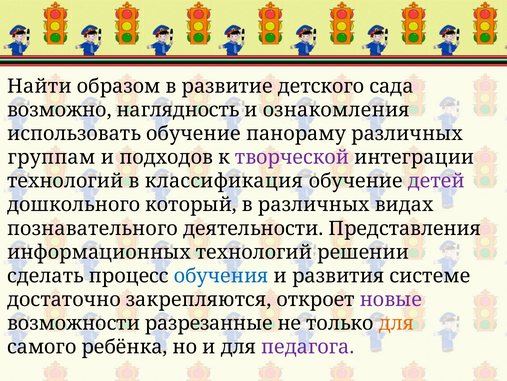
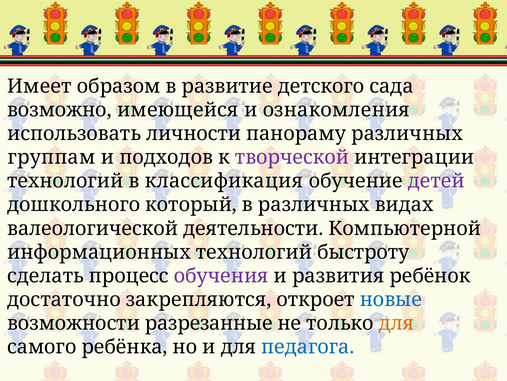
Найти: Найти -> Имеет (39, 86)
наглядность: наглядность -> имеющейся (178, 110)
использовать обучение: обучение -> личности (194, 133)
познавательного: познавательного -> валеологической (93, 228)
Представления: Представления -> Компьютерной (405, 228)
решении: решении -> быстроту (363, 252)
обучения colour: blue -> purple (221, 275)
системе: системе -> ребёнок (430, 275)
новые colour: purple -> blue (391, 299)
педагога colour: purple -> blue (308, 346)
